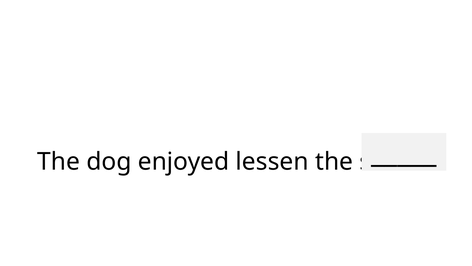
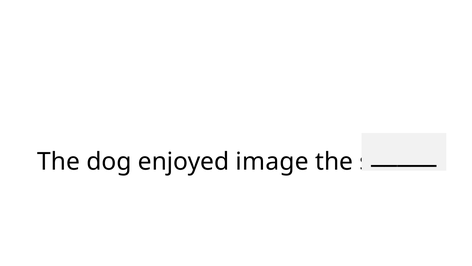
lessen: lessen -> image (272, 161)
